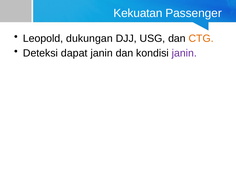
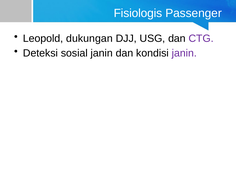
Kekuatan: Kekuatan -> Fisiologis (138, 13)
CTG colour: orange -> purple (201, 39)
dapat: dapat -> sosial (74, 53)
